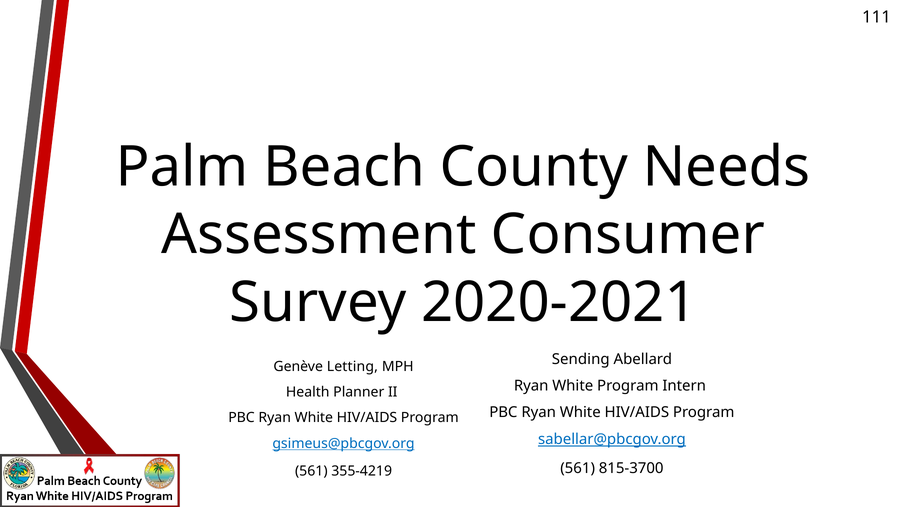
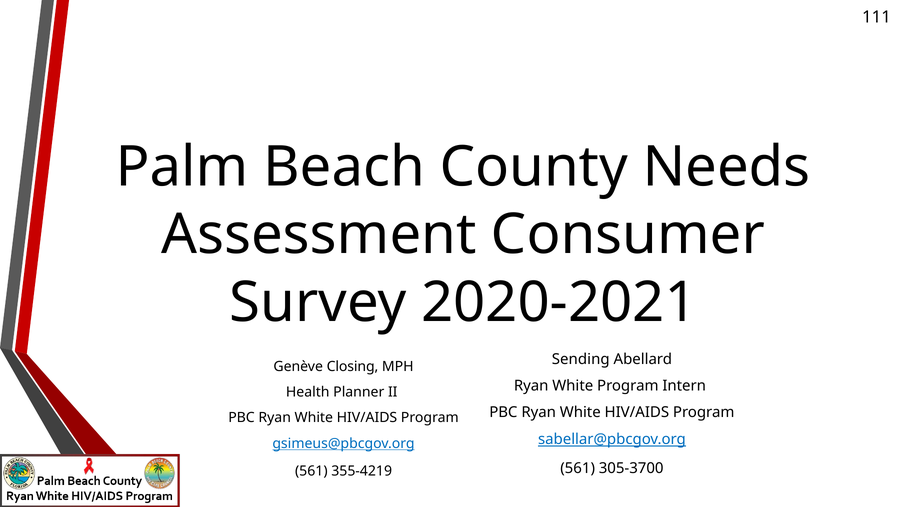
Letting: Letting -> Closing (353, 367)
815-3700: 815-3700 -> 305-3700 (631, 468)
